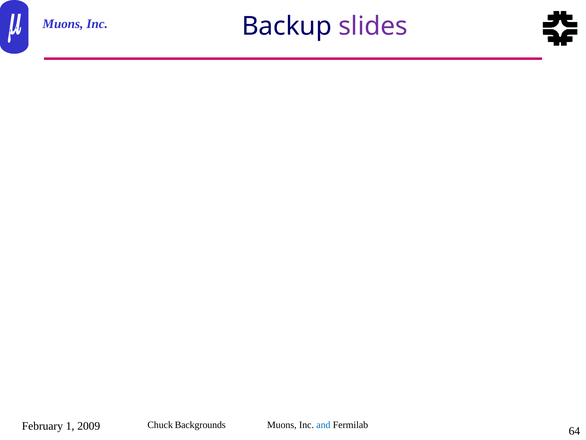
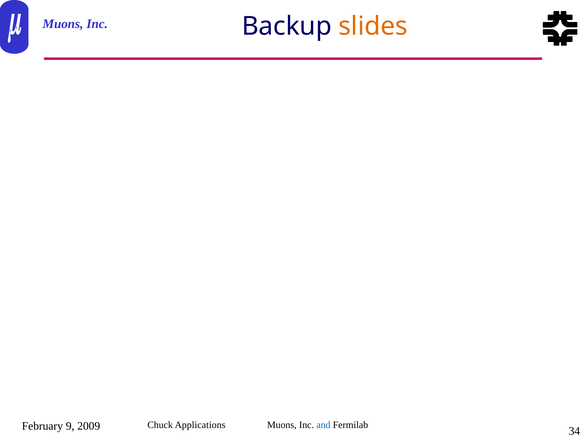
slides colour: purple -> orange (373, 26)
Backgrounds: Backgrounds -> Applications (200, 425)
1: 1 -> 9 (70, 426)
64: 64 -> 34 (574, 431)
